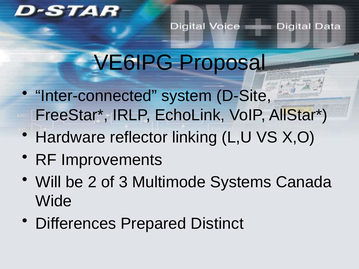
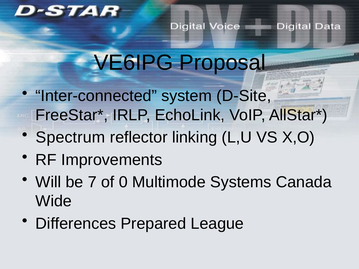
Hardware: Hardware -> Spectrum (70, 138)
2: 2 -> 7 (92, 182)
3: 3 -> 0 (123, 182)
Distinct: Distinct -> League (217, 224)
